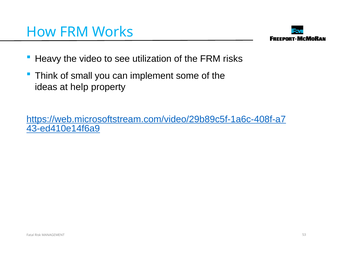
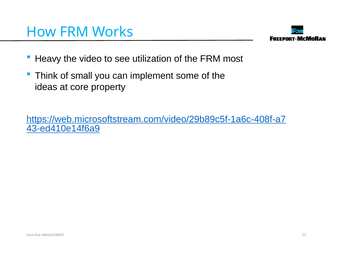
risks: risks -> most (233, 59)
help: help -> core (79, 87)
